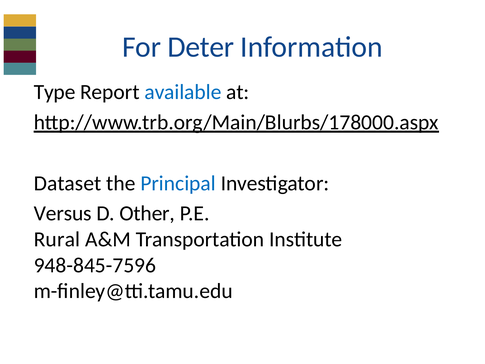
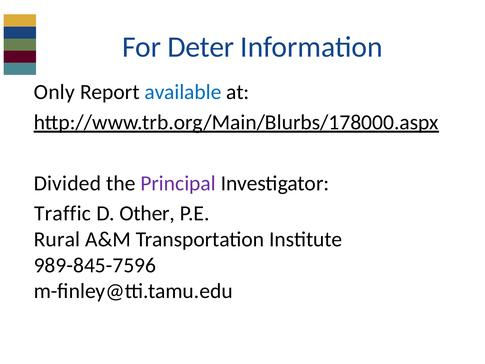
Type: Type -> Only (54, 92)
Dataset: Dataset -> Divided (67, 183)
Principal colour: blue -> purple (178, 183)
Versus: Versus -> Traffic (63, 213)
948-845-7596: 948-845-7596 -> 989-845-7596 (95, 265)
